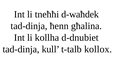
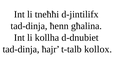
d-waħdek: d-waħdek -> d-jintilifx (80, 14)
kull: kull -> ħajr (51, 49)
